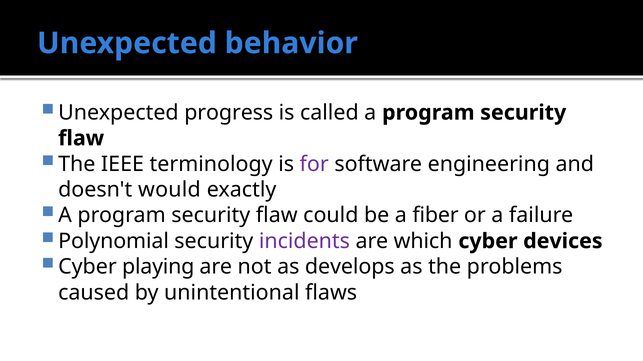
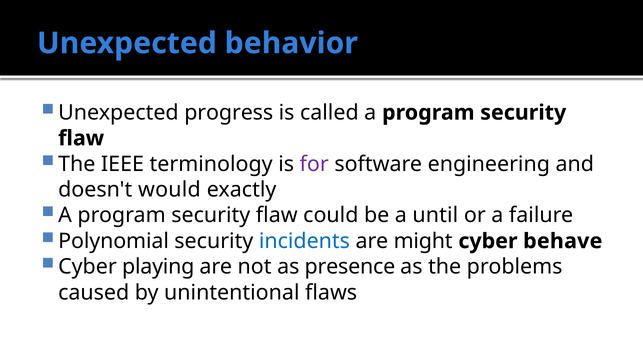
fiber: fiber -> until (435, 216)
incidents colour: purple -> blue (304, 242)
which: which -> might (423, 242)
devices: devices -> behave (563, 242)
develops: develops -> presence (350, 267)
